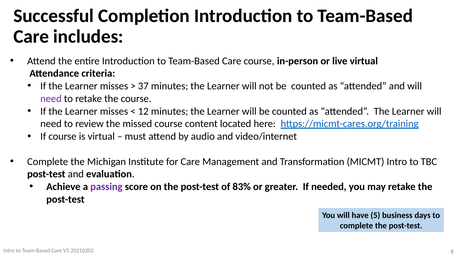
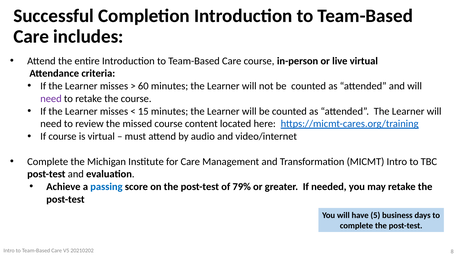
37: 37 -> 60 (143, 86)
12: 12 -> 15 (143, 111)
passing colour: purple -> blue (106, 187)
83%: 83% -> 79% (242, 187)
